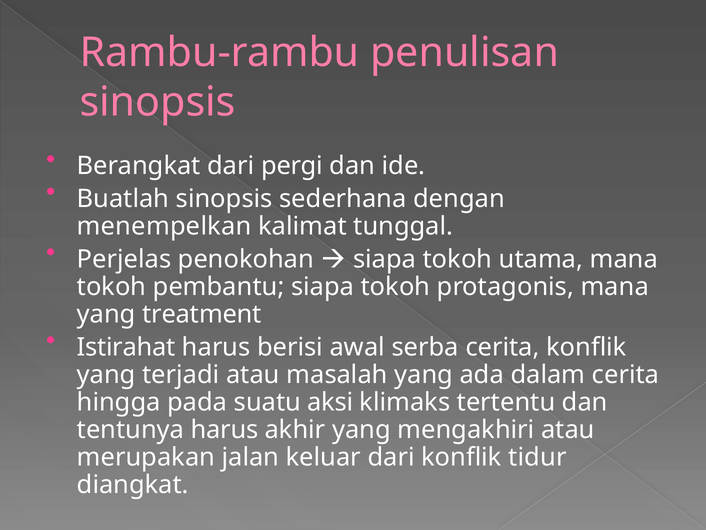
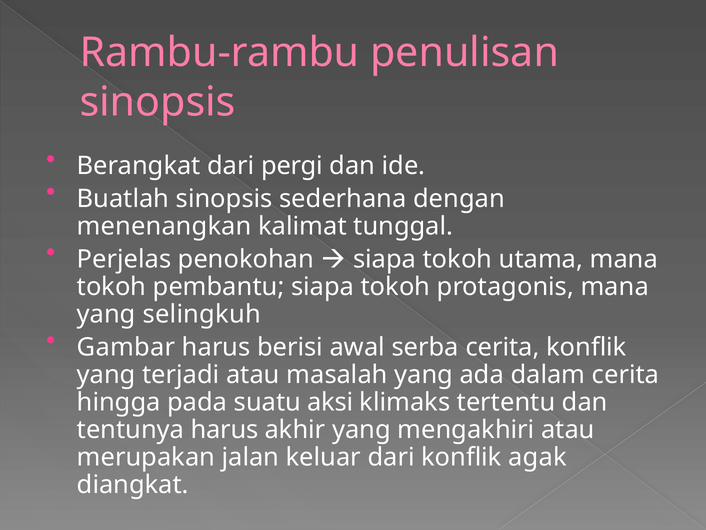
menempelkan: menempelkan -> menenangkan (164, 226)
treatment: treatment -> selingkuh (202, 314)
Istirahat: Istirahat -> Gambar (126, 347)
tidur: tidur -> agak (537, 457)
